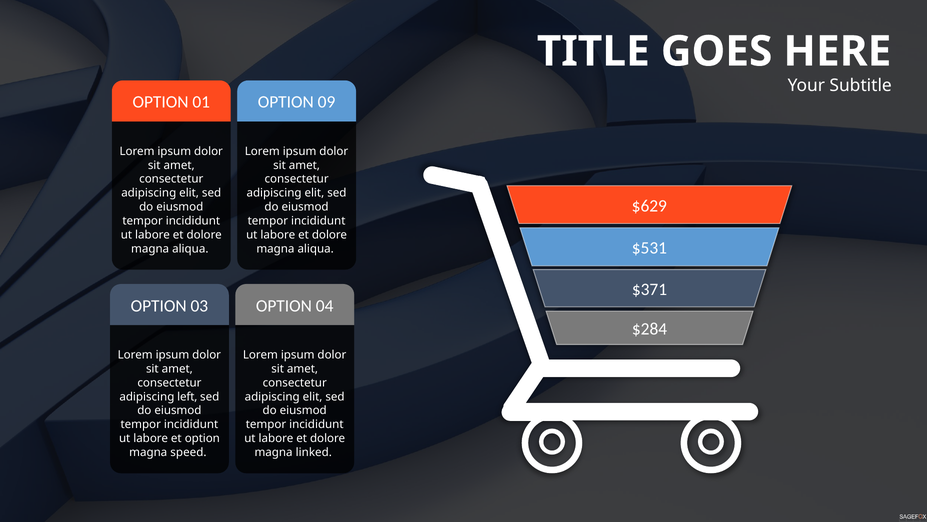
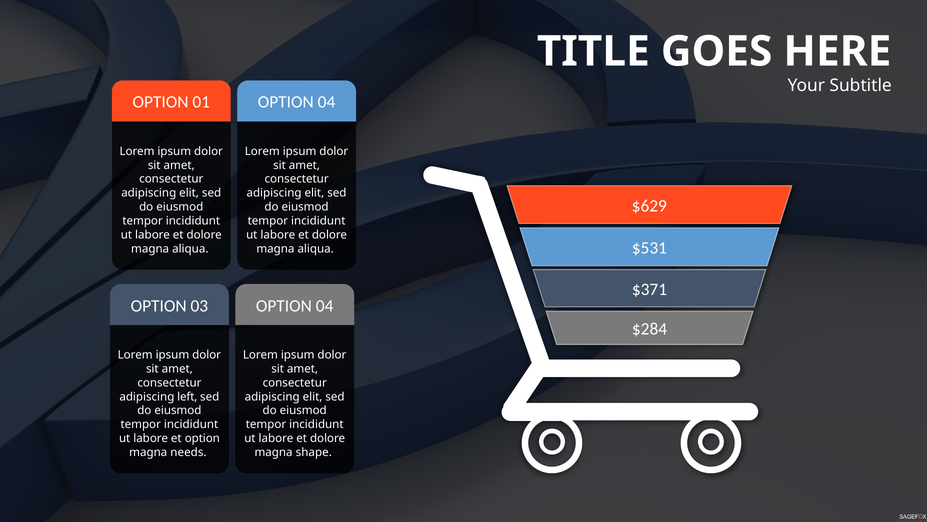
09: 09 -> 04 (327, 102)
speed: speed -> needs (188, 452)
linked: linked -> shape (314, 452)
